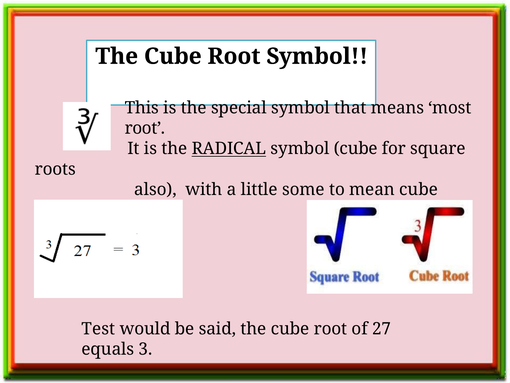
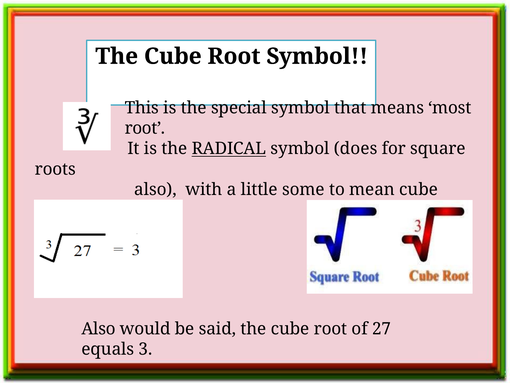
symbol cube: cube -> does (356, 148)
Test: Test -> Also (99, 328)
